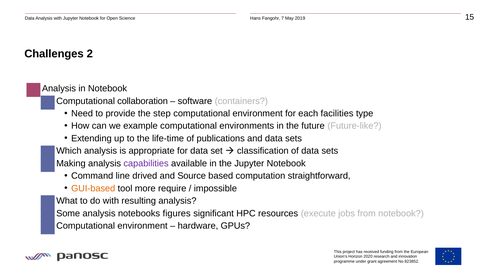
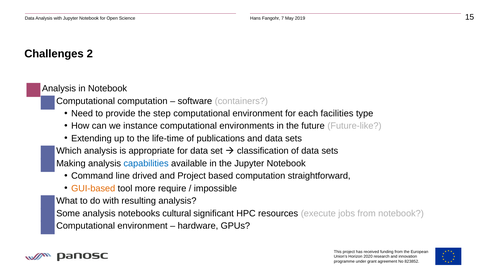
Computational collaboration: collaboration -> computation (143, 101)
example: example -> instance (140, 126)
capabilities colour: purple -> blue (146, 163)
and Source: Source -> Project (192, 175)
figures: figures -> cultural (177, 213)
